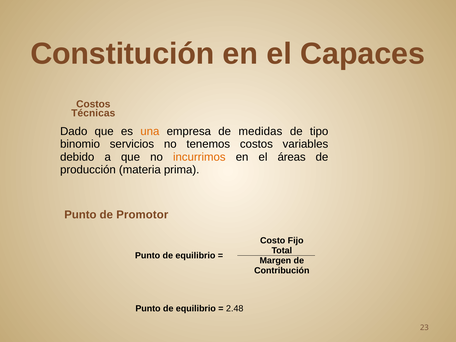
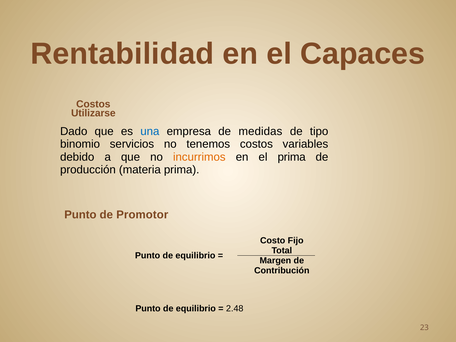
Constitución: Constitución -> Rentabilidad (122, 54)
Técnicas: Técnicas -> Utilizarse (93, 113)
una colour: orange -> blue (150, 131)
el áreas: áreas -> prima (292, 157)
